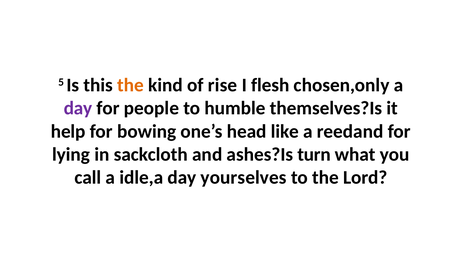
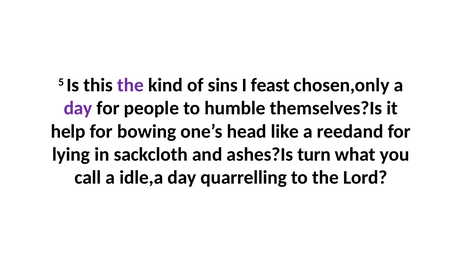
the colour: orange -> purple (131, 85)
rise: rise -> sins (223, 85)
flesh: flesh -> feast (270, 85)
yourselves: yourselves -> quarrelling (244, 177)
